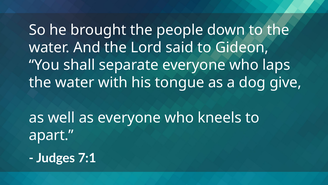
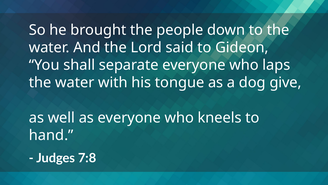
apart: apart -> hand (51, 135)
7:1: 7:1 -> 7:8 (87, 158)
